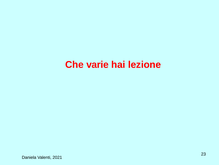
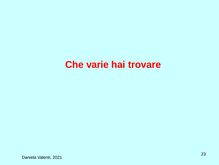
lezione: lezione -> trovare (145, 64)
